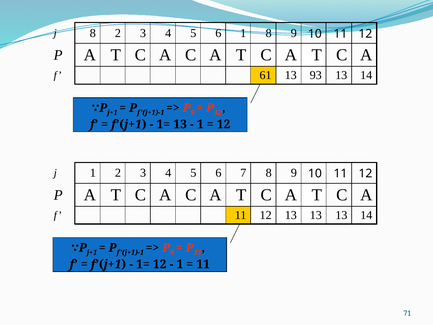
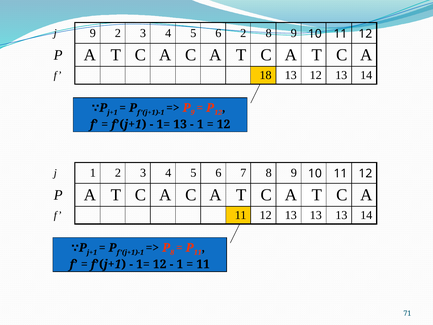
j 8: 8 -> 9 (93, 33)
6 1: 1 -> 2 (243, 33)
61: 61 -> 18 (266, 75)
13 93: 93 -> 12 (316, 75)
